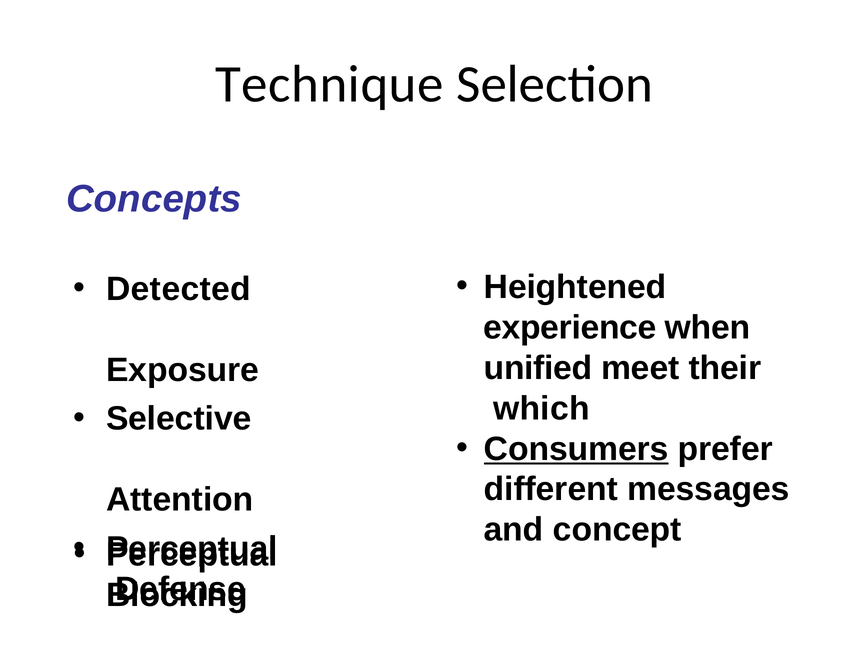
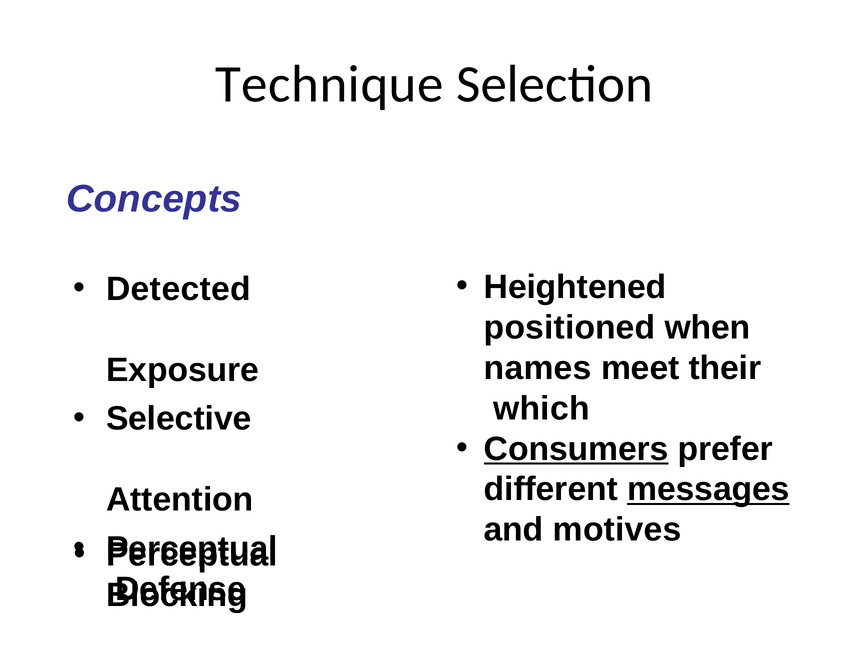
experience: experience -> positioned (570, 328)
unified: unified -> names (538, 368)
messages underline: none -> present (708, 490)
concept: concept -> motives (617, 530)
